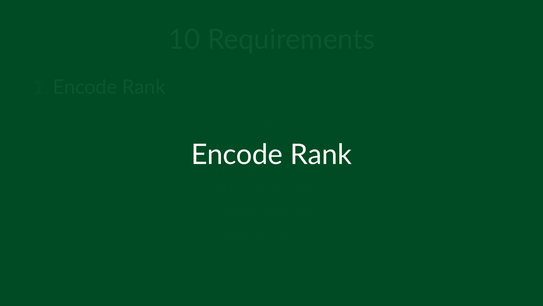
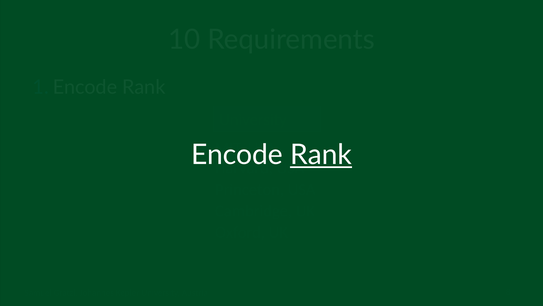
Rank underline: none -> present (321, 155)
